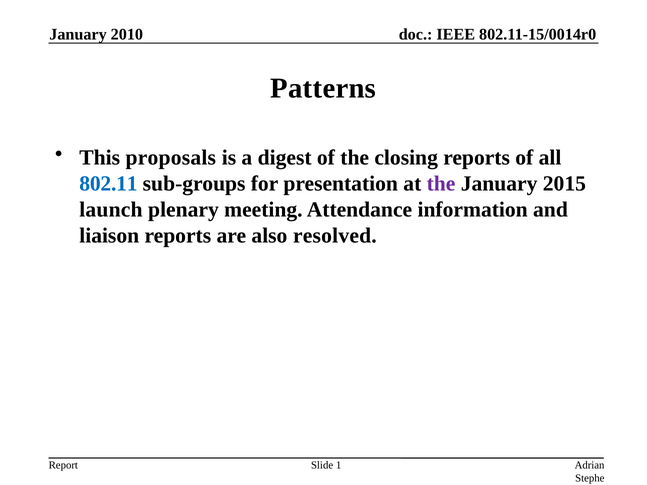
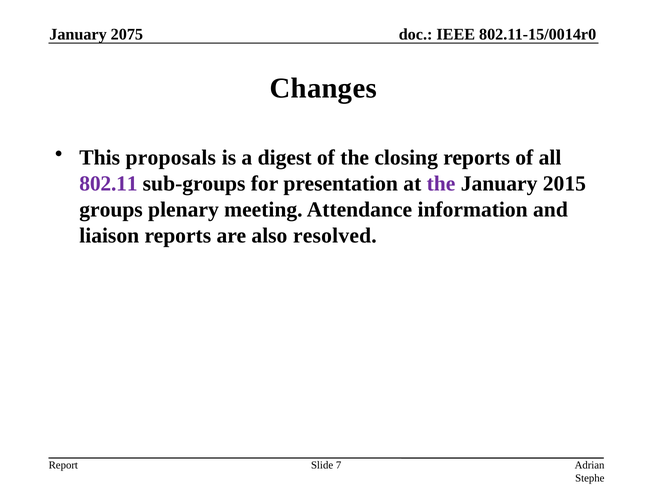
2010: 2010 -> 2075 (127, 35)
Patterns: Patterns -> Changes (323, 88)
802.11 colour: blue -> purple (108, 184)
launch: launch -> groups (111, 210)
1: 1 -> 7 (339, 465)
